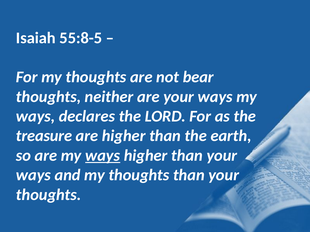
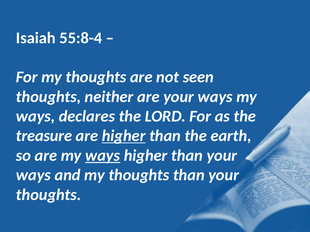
55:8-5: 55:8-5 -> 55:8-4 (81, 38)
bear: bear -> seen (198, 77)
higher underline: none -> present (124, 136)
